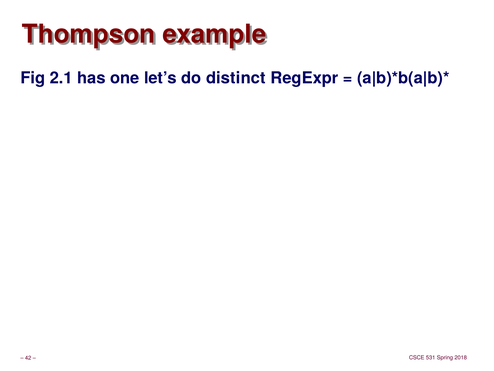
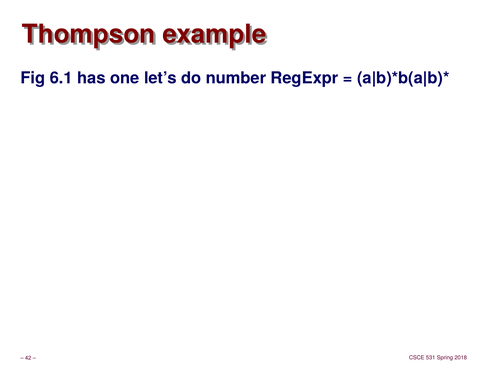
2.1: 2.1 -> 6.1 (61, 78)
distinct: distinct -> number (236, 78)
